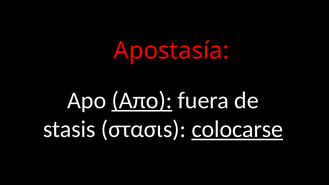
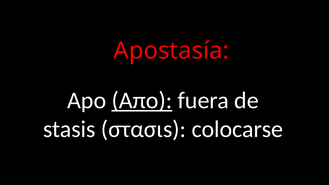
colocarse underline: present -> none (237, 129)
